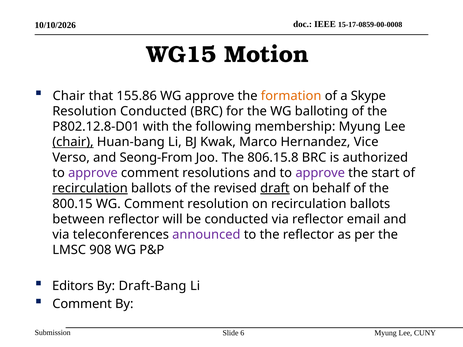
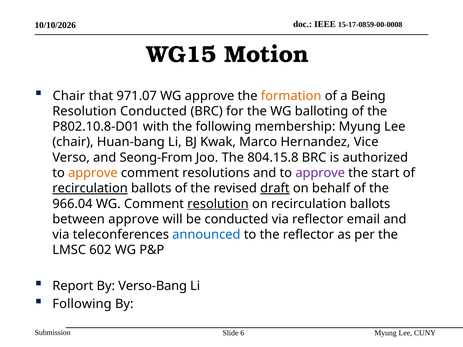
155.86: 155.86 -> 971.07 (137, 96)
Skype: Skype -> Being (368, 96)
P802.12.8-D01: P802.12.8-D01 -> P802.10.8-D01 (96, 127)
chair underline: present -> none (73, 142)
806.15.8: 806.15.8 -> 804.15.8 (273, 158)
approve colour: purple -> orange (93, 173)
800.15: 800.15 -> 966.04 (72, 204)
resolution underline: none -> present (218, 204)
between reflector: reflector -> approve (134, 219)
announced colour: purple -> blue (206, 235)
908: 908 -> 602 (100, 250)
Editors: Editors -> Report (73, 286)
Draft-Bang: Draft-Bang -> Verso-Bang (153, 286)
Comment: Comment -> Following (82, 304)
